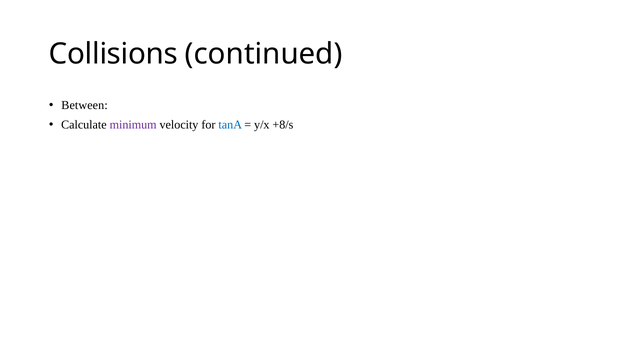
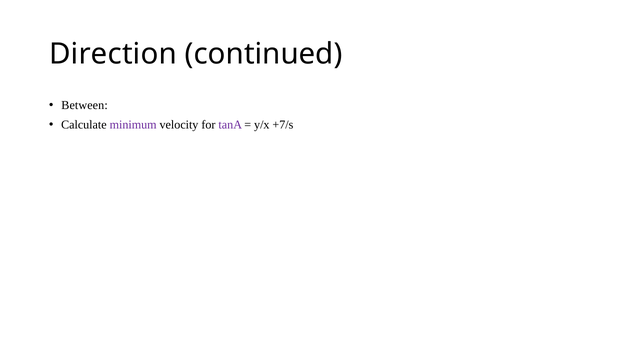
Collisions: Collisions -> Direction (113, 54)
tanA colour: blue -> purple (230, 125)
+8/s: +8/s -> +7/s (283, 125)
